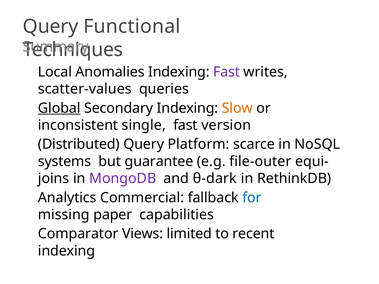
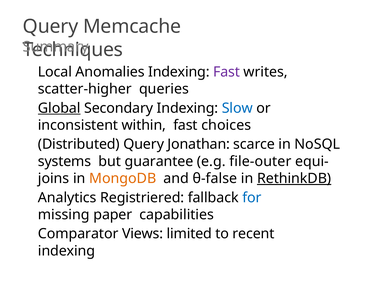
Functional: Functional -> Memcache (132, 26)
scatter-values: scatter-values -> scatter-higher (85, 89)
Slow colour: orange -> blue (237, 108)
single: single -> within (144, 125)
version: version -> choices (226, 125)
Platform: Platform -> Jonathan (199, 144)
MongoDB colour: purple -> orange (123, 179)
θ-dark: θ-dark -> θ-false (215, 179)
RethinkDB underline: none -> present (294, 179)
Commercial: Commercial -> Registriered (142, 198)
